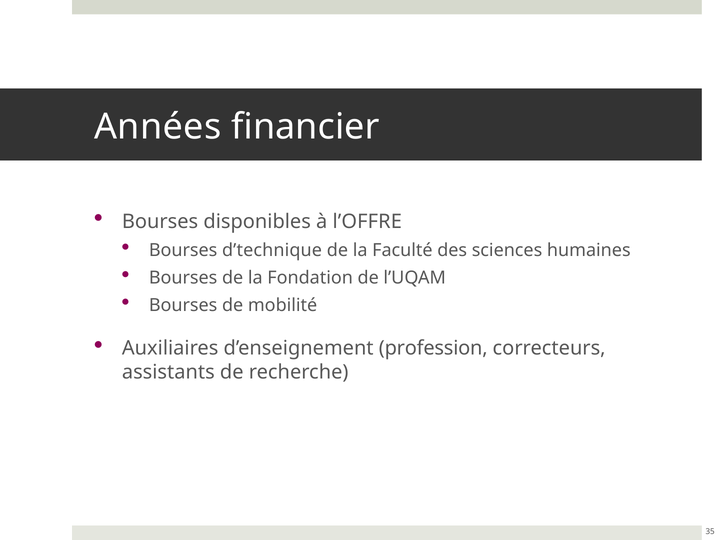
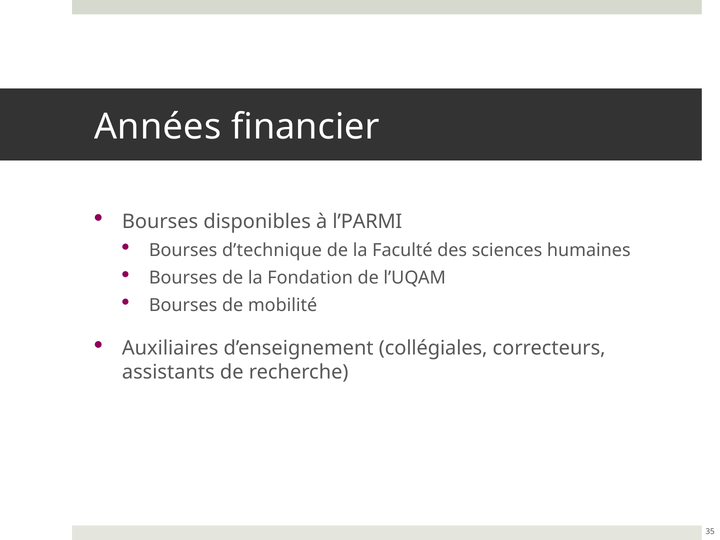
l’OFFRE: l’OFFRE -> l’PARMI (367, 221)
profession: profession -> collégiales (433, 348)
